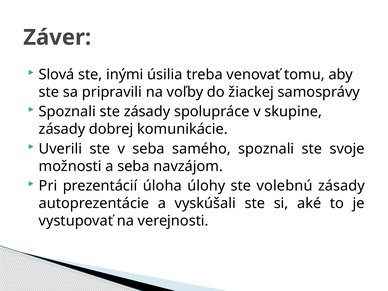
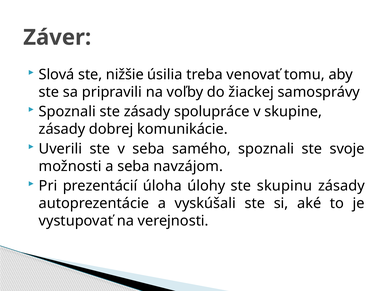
inými: inými -> nižšie (125, 75)
volebnú: volebnú -> skupinu (285, 186)
